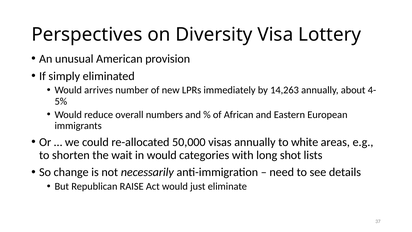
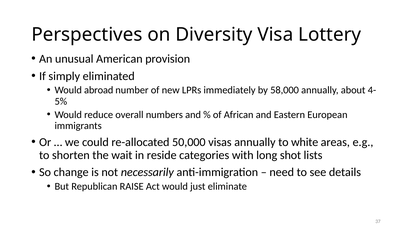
arrives: arrives -> abroad (99, 90)
14,263: 14,263 -> 58,000 (285, 90)
in would: would -> reside (162, 155)
